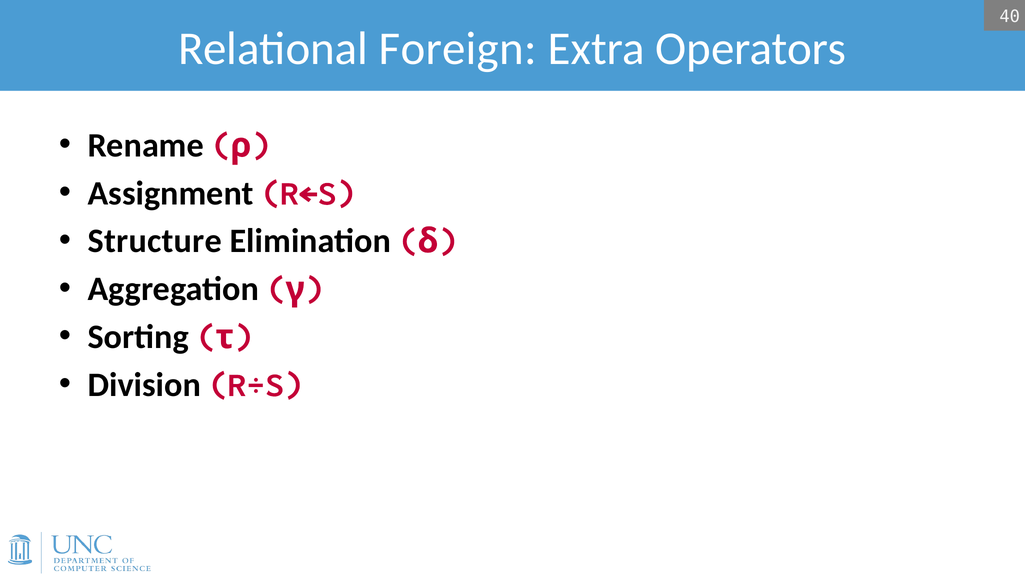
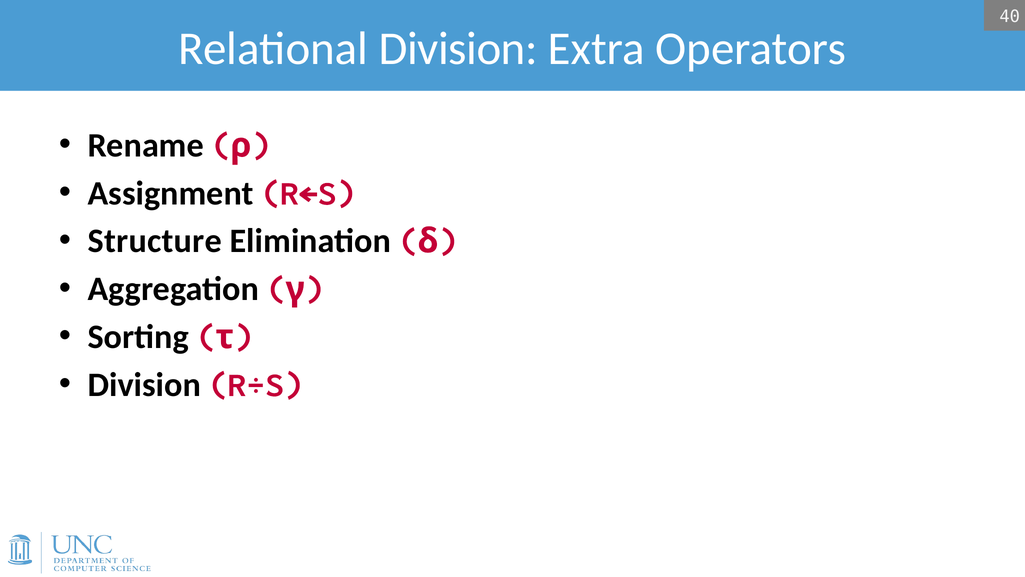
Relational Foreign: Foreign -> Division (458, 49)
